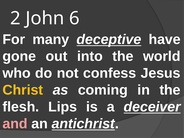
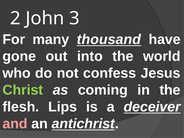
6: 6 -> 3 (74, 18)
deceptive: deceptive -> thousand (109, 39)
Christ colour: yellow -> light green (23, 90)
